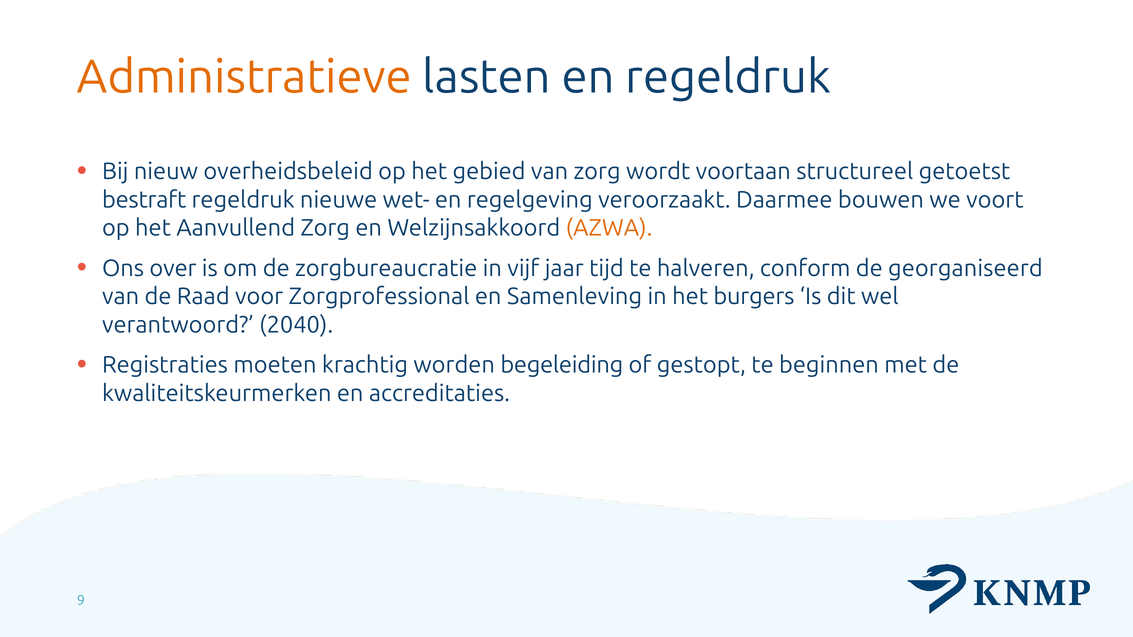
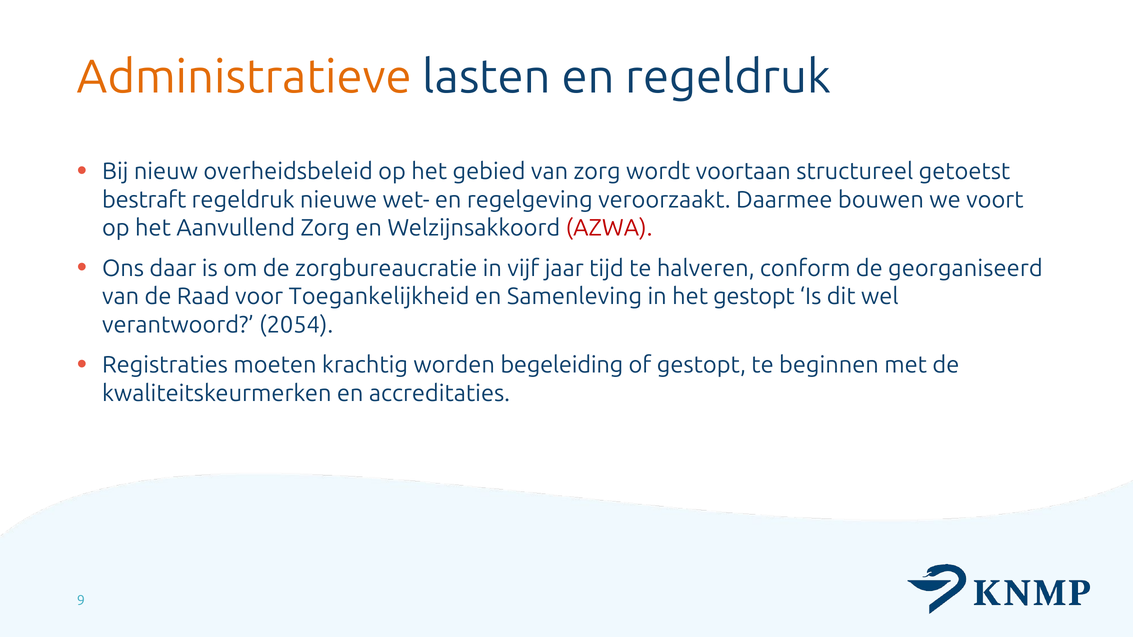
AZWA colour: orange -> red (609, 228)
over: over -> daar (173, 268)
Zorgprofessional: Zorgprofessional -> Toegankelijkheid (379, 297)
het burgers: burgers -> gestopt (754, 297)
2040: 2040 -> 2054 (296, 325)
